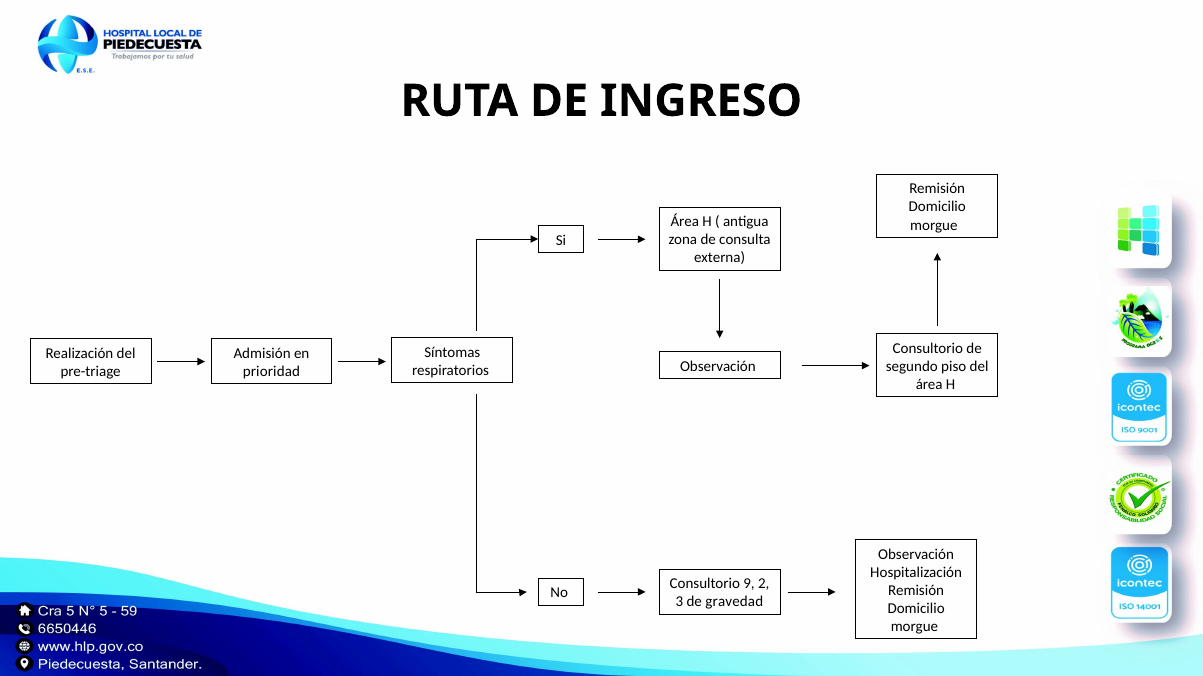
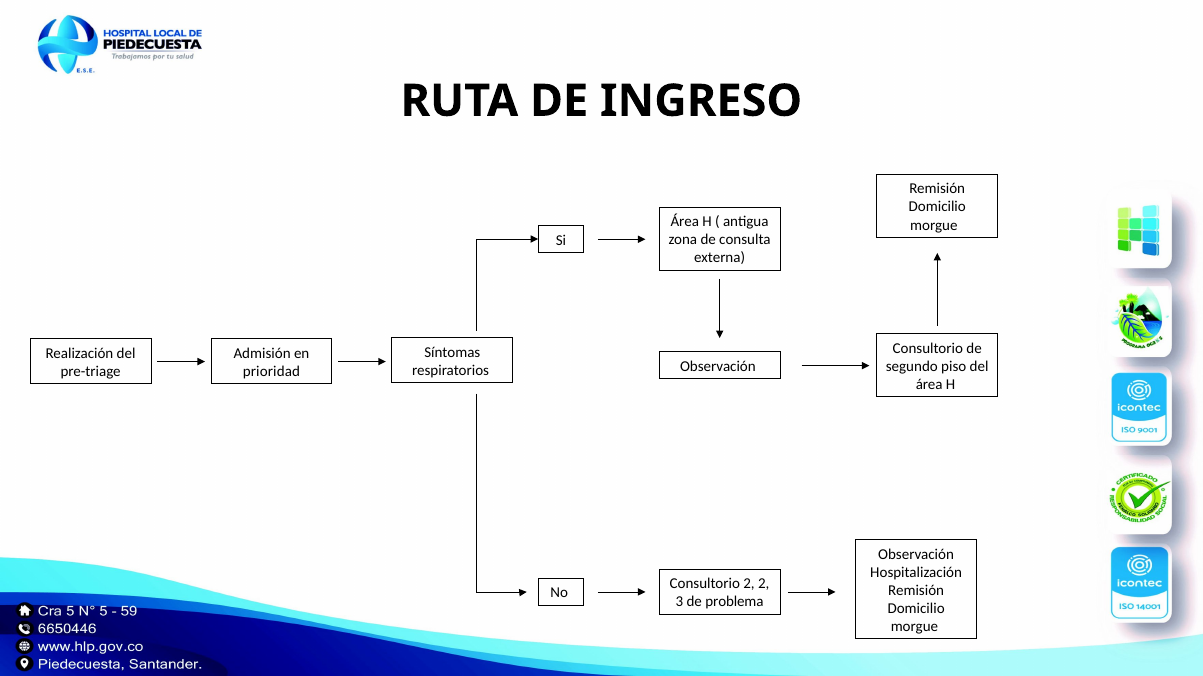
Consultorio 9: 9 -> 2 (749, 584)
gravedad: gravedad -> problema (734, 602)
